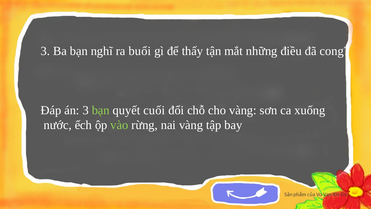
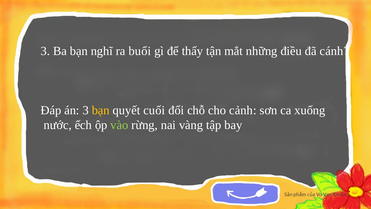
cong: cong -> cánh (334, 51)
bạn colour: light green -> yellow (101, 110)
cho vàng: vàng -> cảnh (243, 110)
